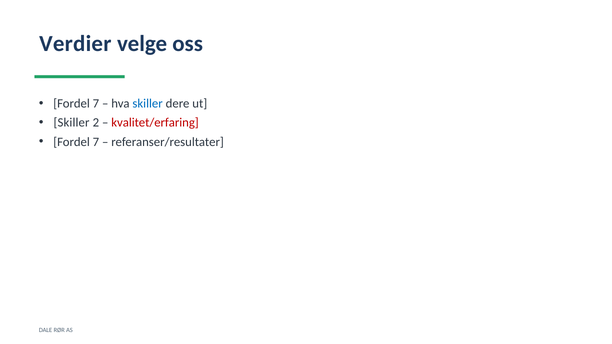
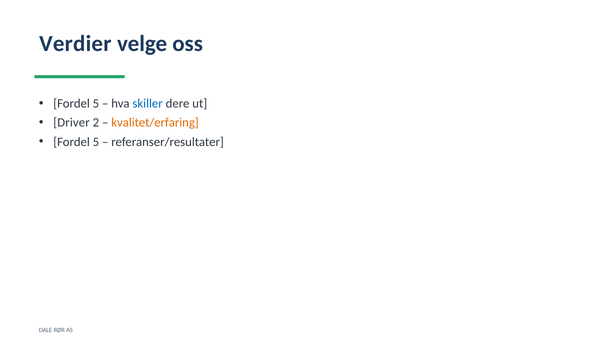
7: 7 -> 5 (96, 104)
Skiller: Skiller -> Driver (72, 123)
kvalitet/erfaring colour: red -> orange (155, 123)
7: 7 -> 5 (96, 142)
